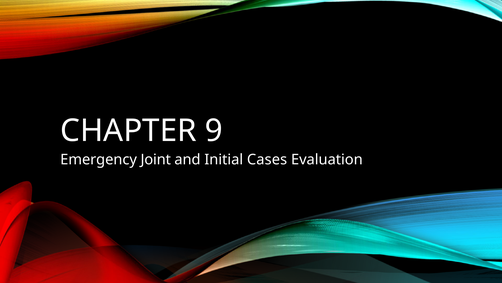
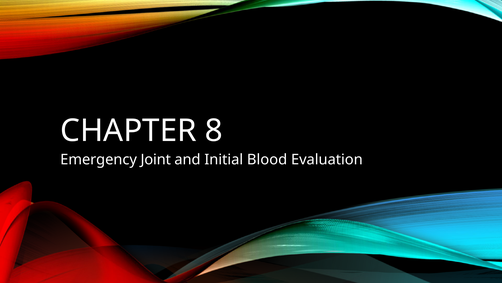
9: 9 -> 8 (214, 130)
Cases: Cases -> Blood (267, 159)
